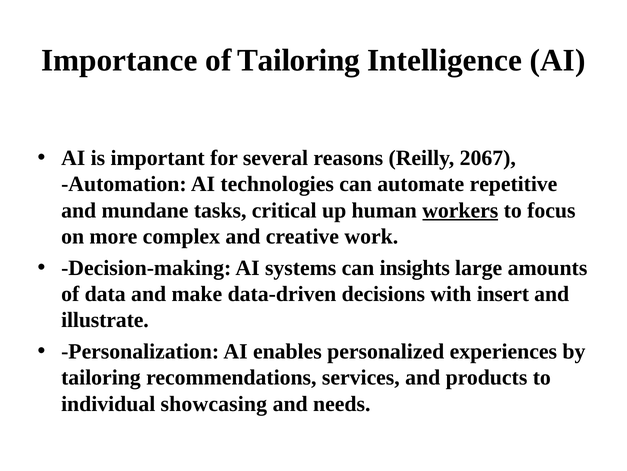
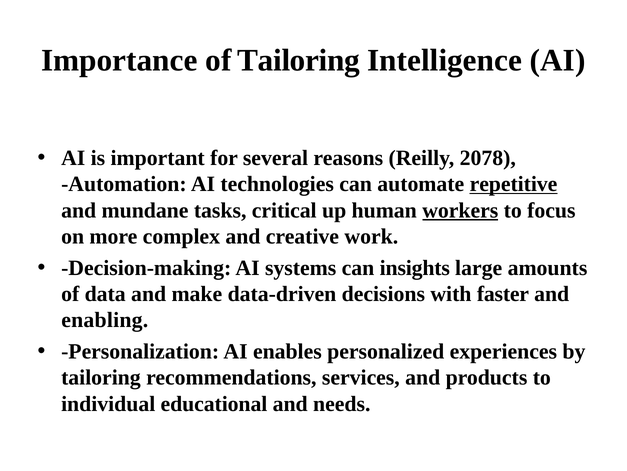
2067: 2067 -> 2078 (488, 158)
repetitive underline: none -> present (514, 184)
insert: insert -> faster (503, 294)
illustrate: illustrate -> enabling (105, 320)
showcasing: showcasing -> educational (214, 403)
